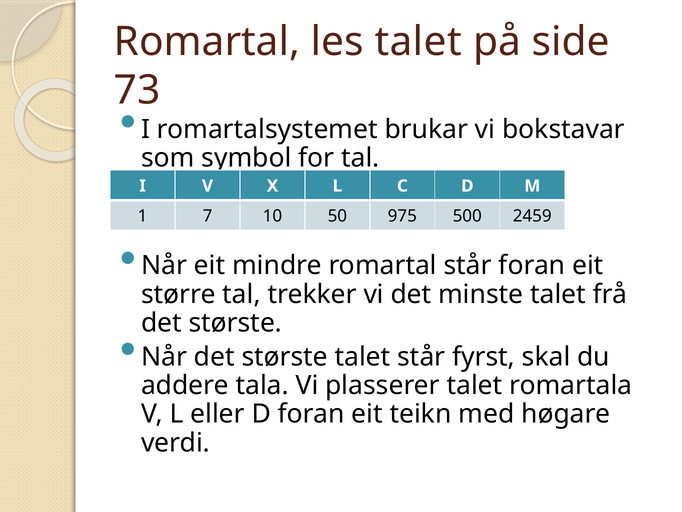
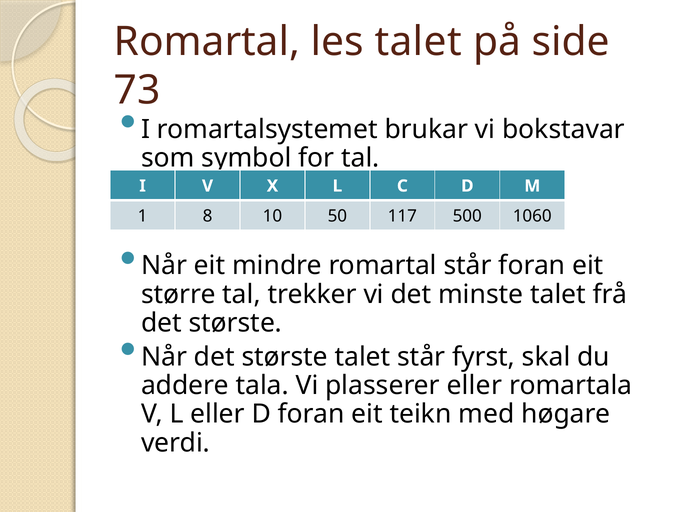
7: 7 -> 8 (208, 216)
975: 975 -> 117 (402, 216)
2459: 2459 -> 1060 (532, 216)
plasserer talet: talet -> eller (474, 385)
